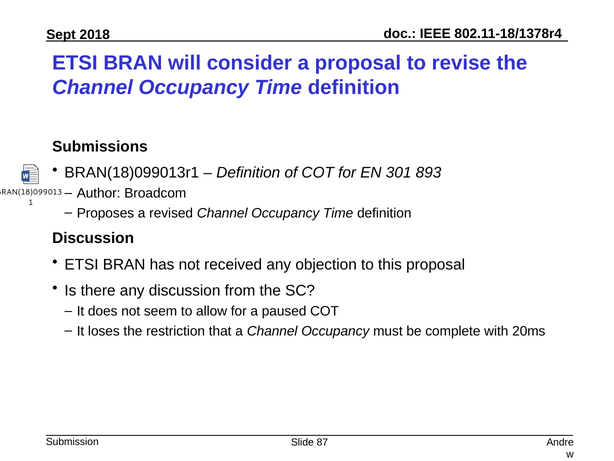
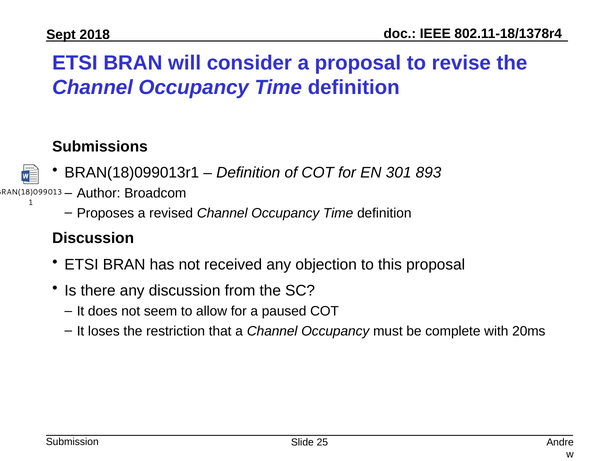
87: 87 -> 25 (322, 442)
